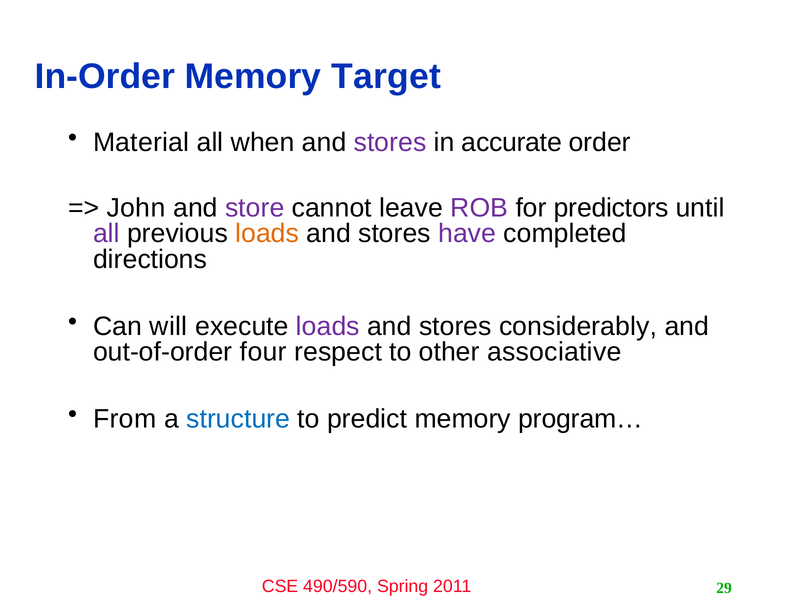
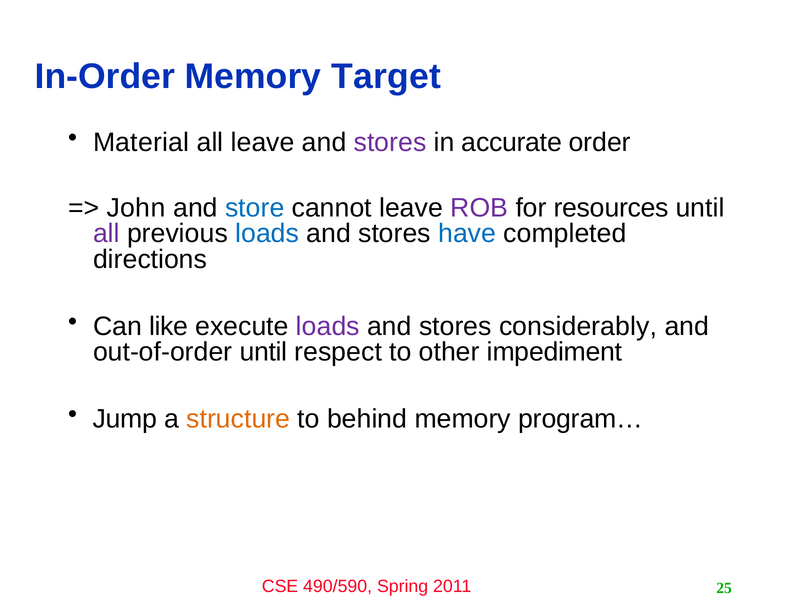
all when: when -> leave (263, 142)
store colour: purple -> blue (255, 208)
predictors: predictors -> resources (611, 208)
loads colour: orange -> blue (267, 234)
have colour: purple -> blue (467, 234)
will: will -> like (169, 326)
out-of-order four: four -> until (263, 352)
associative: associative -> impediment (555, 352)
From: From -> Jump (125, 419)
structure colour: blue -> orange (238, 419)
predict: predict -> behind (367, 419)
29: 29 -> 25 (724, 588)
